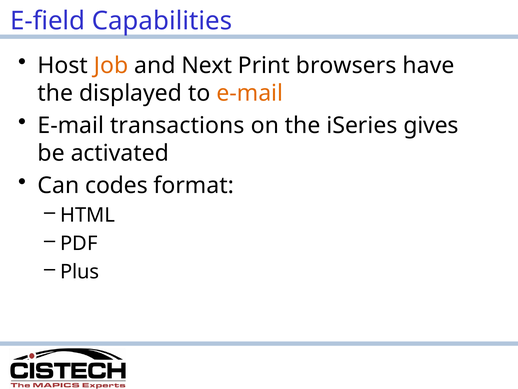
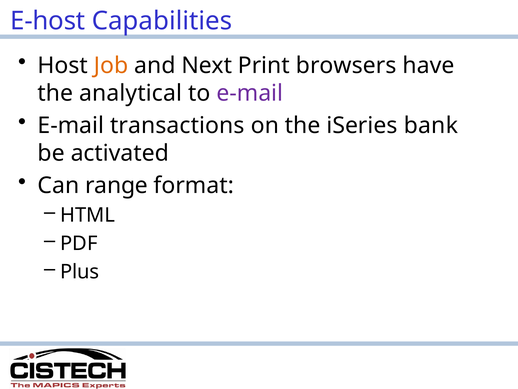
E-field: E-field -> E-host (48, 21)
displayed: displayed -> analytical (131, 93)
e-mail colour: orange -> purple (250, 93)
gives: gives -> bank (431, 125)
codes: codes -> range (116, 185)
